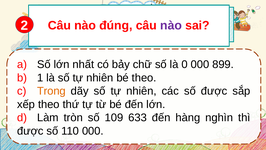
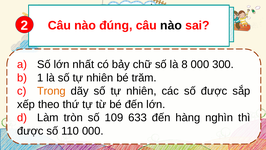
nào colour: purple -> black (171, 25)
0: 0 -> 8 (185, 64)
899: 899 -> 300 (223, 64)
bé theo: theo -> trăm (144, 78)
